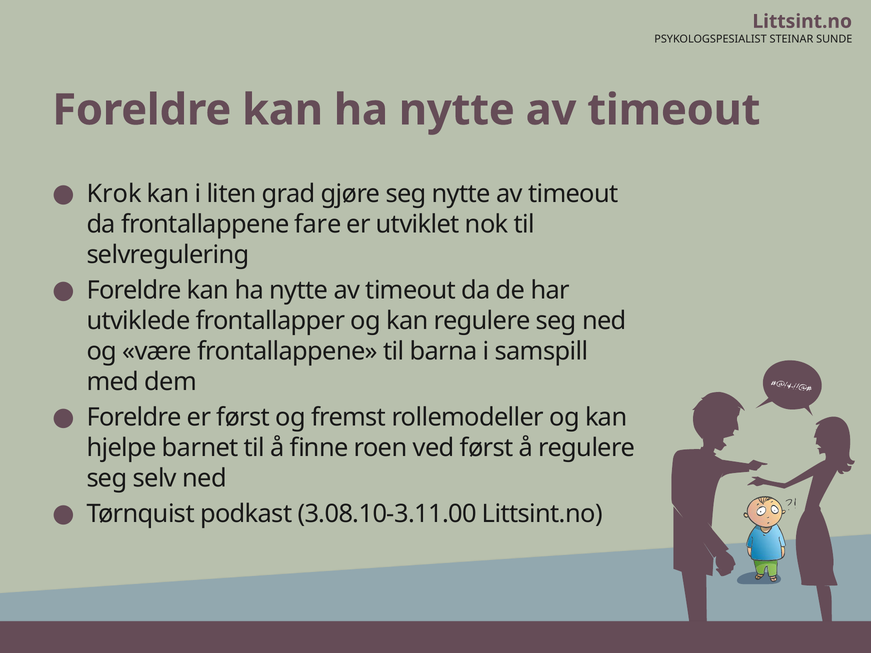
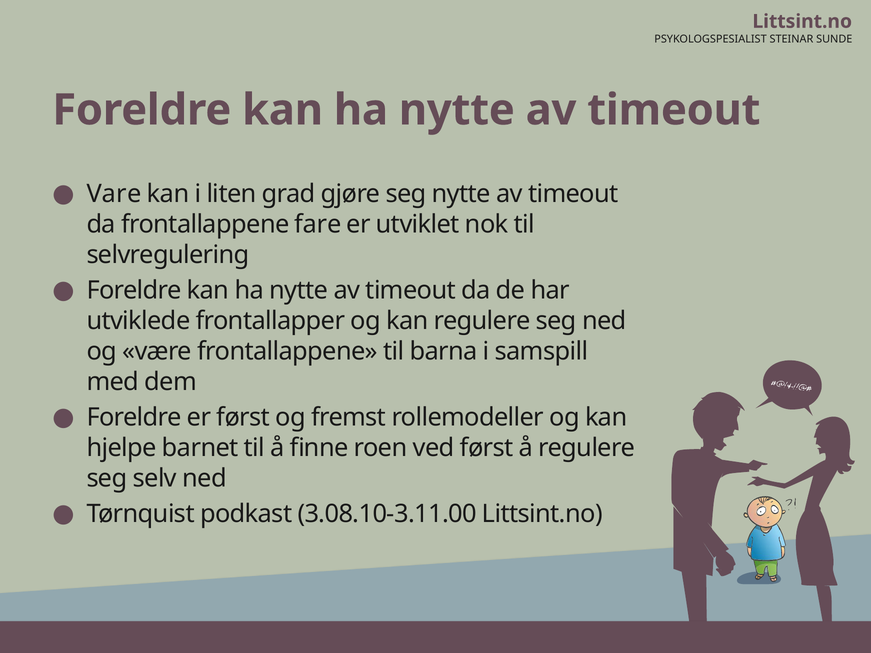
Krok: Krok -> Vare (114, 194)
